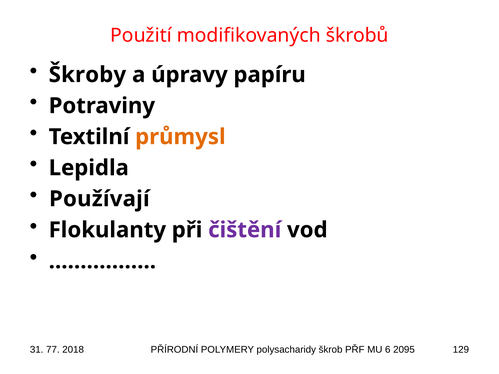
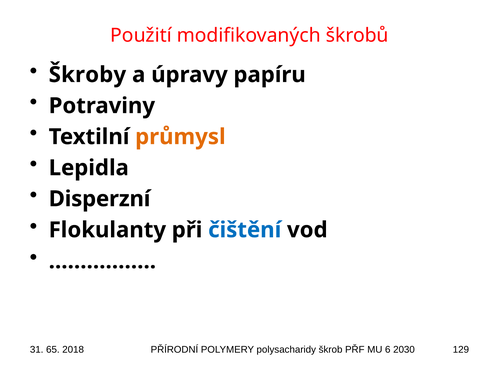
Používají: Používají -> Disperzní (100, 199)
čištění colour: purple -> blue (245, 230)
77: 77 -> 65 (53, 350)
2095: 2095 -> 2030 (404, 350)
